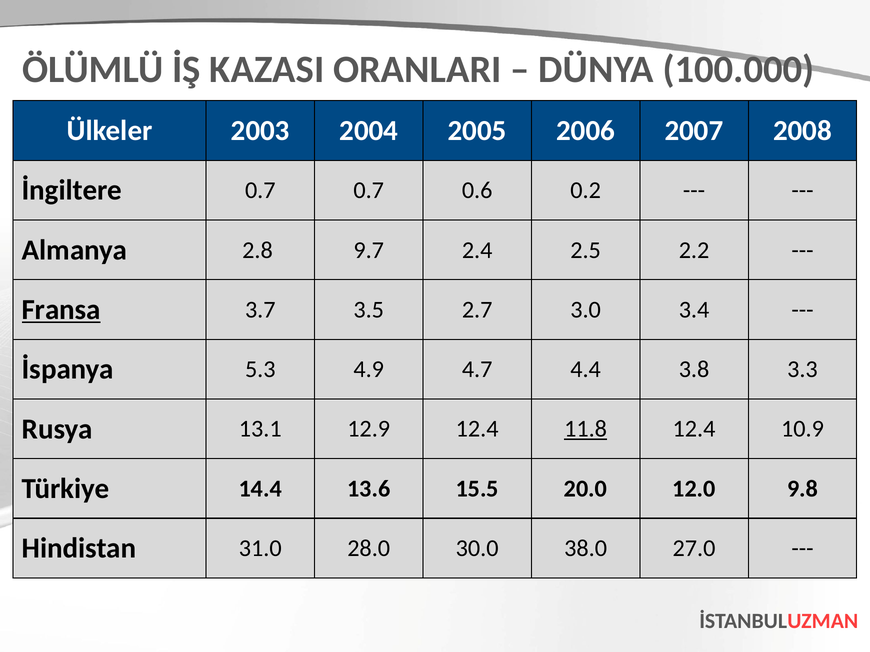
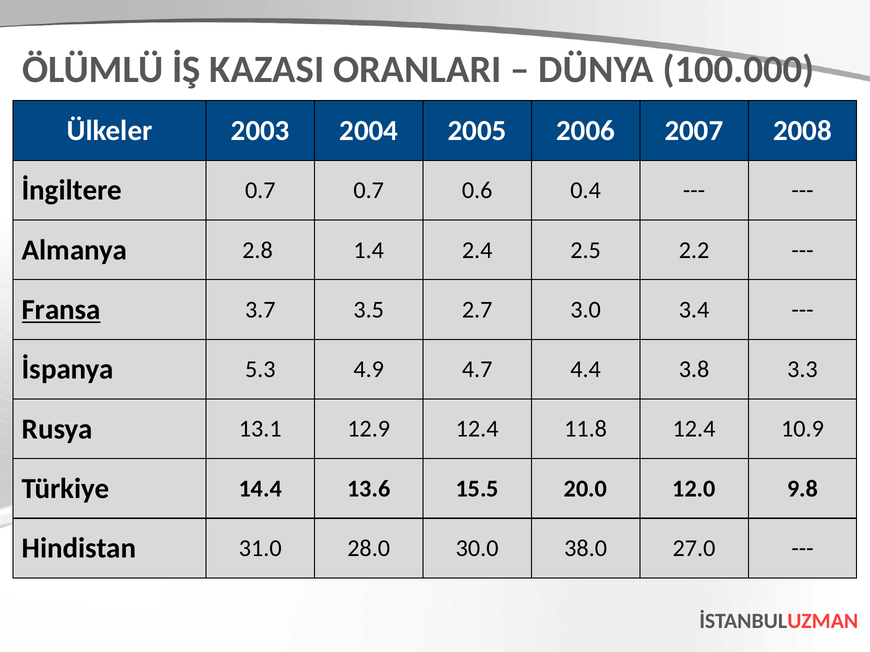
0.2: 0.2 -> 0.4 (586, 191)
9.7: 9.7 -> 1.4 (369, 250)
11.8 underline: present -> none (586, 429)
